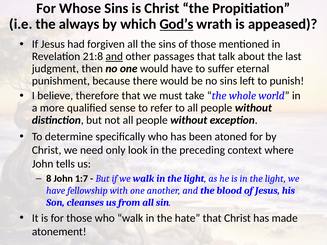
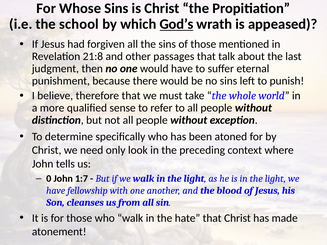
always: always -> school (79, 24)
and underline: present -> none (114, 57)
8: 8 -> 0 (49, 179)
